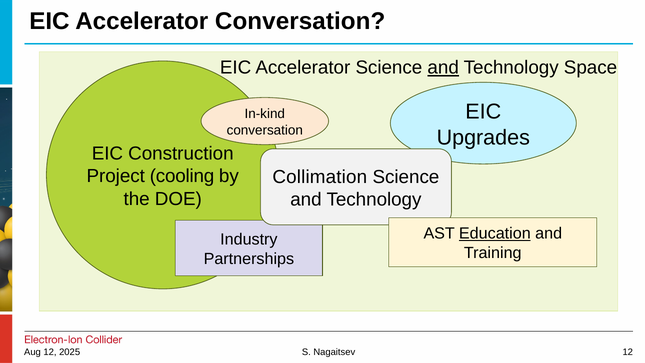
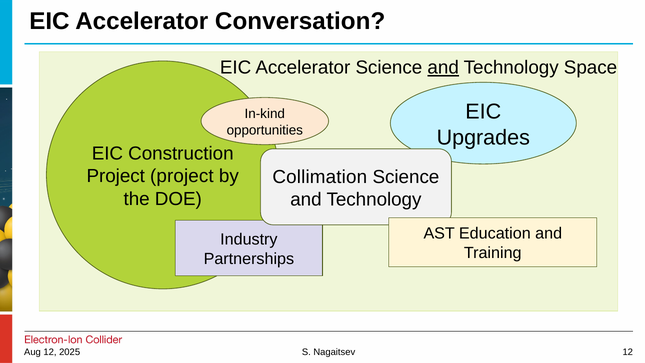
conversation: conversation -> opportunities (265, 130)
Project cooling: cooling -> project (182, 176)
Education underline: present -> none (495, 234)
